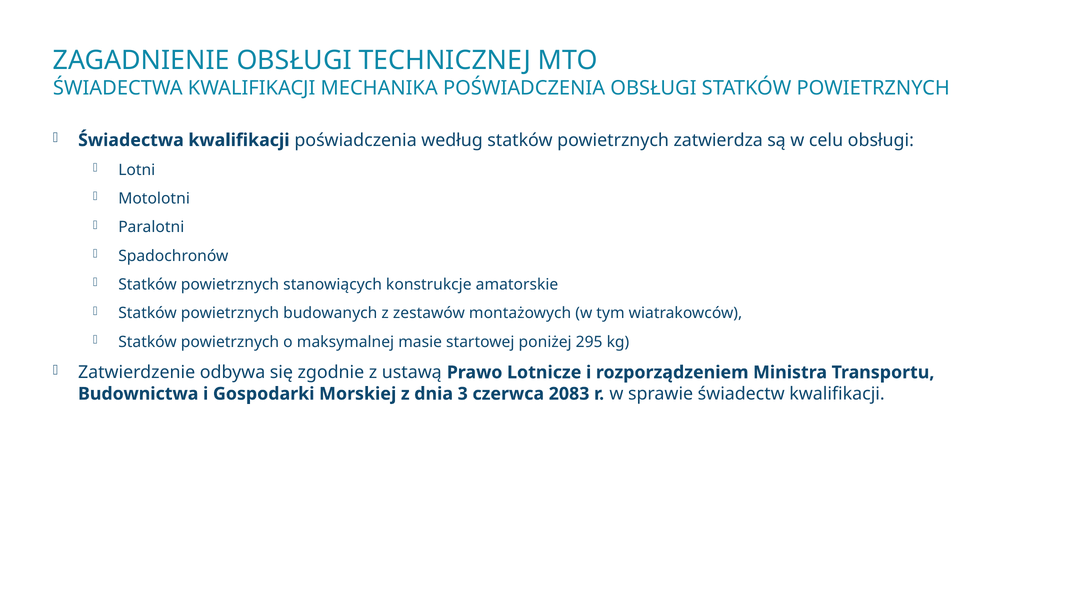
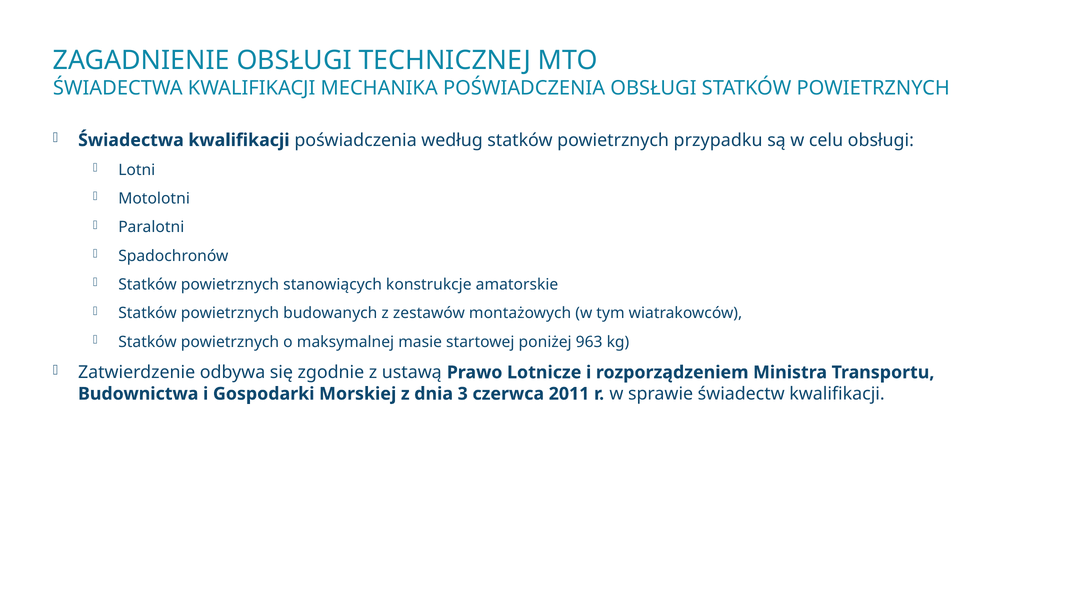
zatwierdza: zatwierdza -> przypadku (718, 140)
295: 295 -> 963 (589, 342)
2083: 2083 -> 2011 (569, 394)
